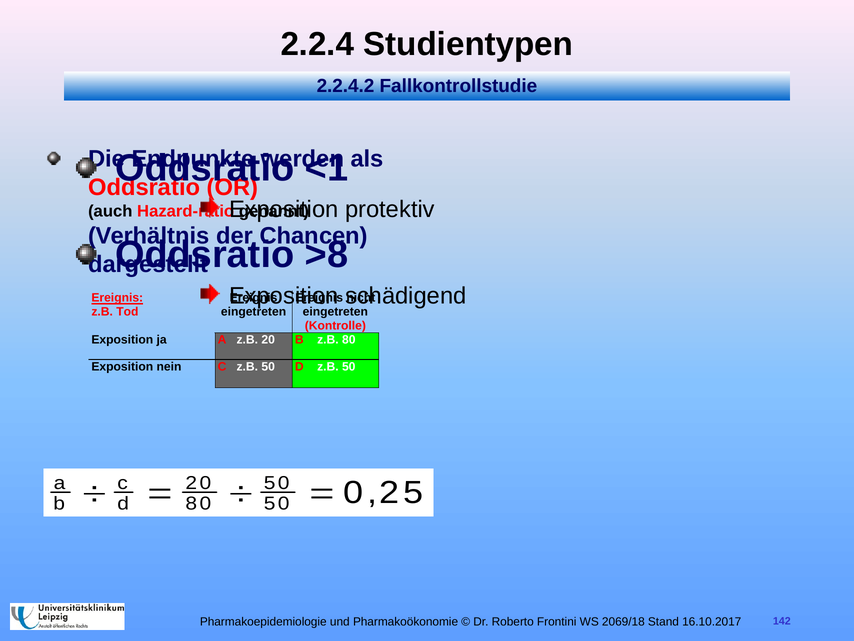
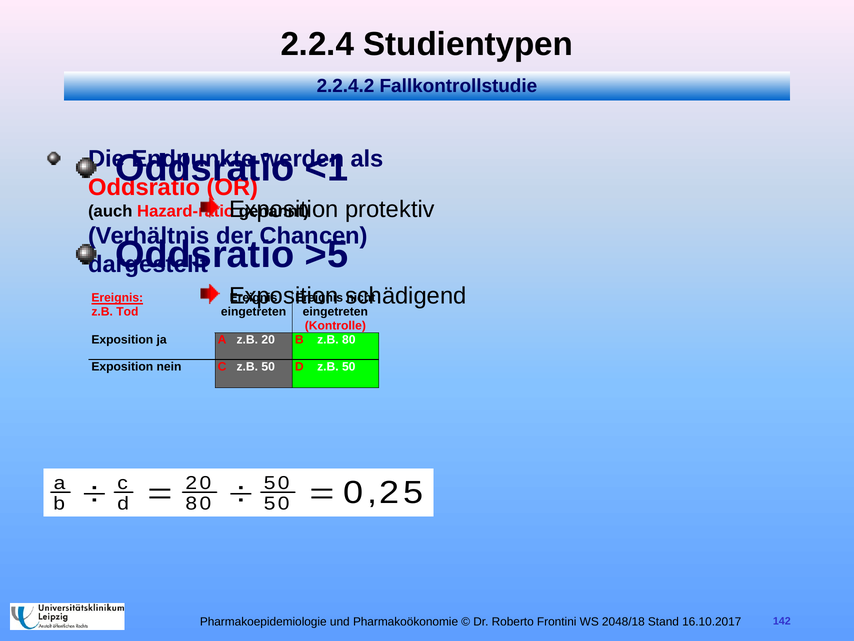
>8: >8 -> >5 (327, 255)
2069/18: 2069/18 -> 2048/18 (623, 622)
